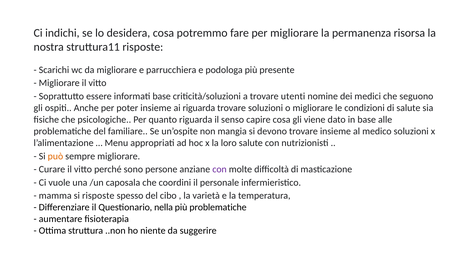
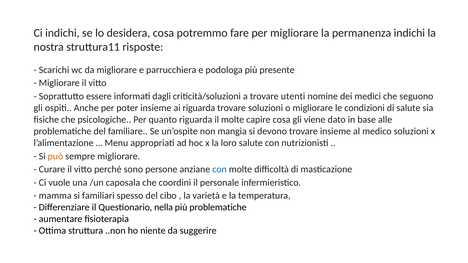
permanenza risorsa: risorsa -> indichi (409, 33)
informati base: base -> dagli (162, 96)
il senso: senso -> molte (233, 120)
con colour: purple -> blue (220, 169)
si risposte: risposte -> familiari (98, 196)
